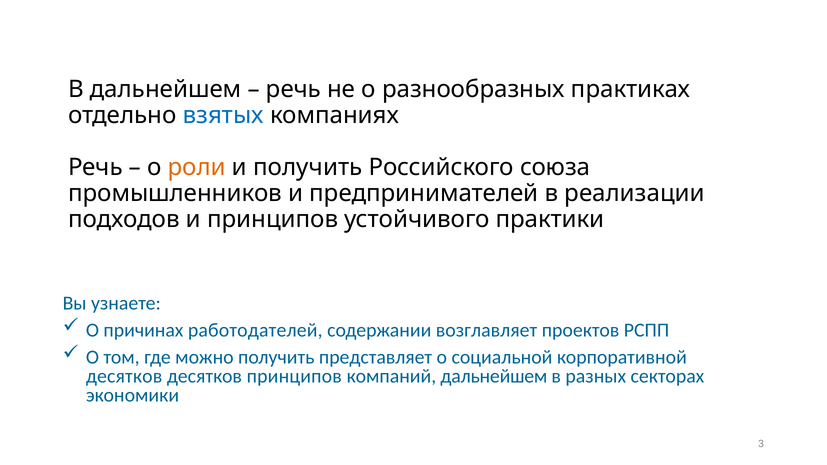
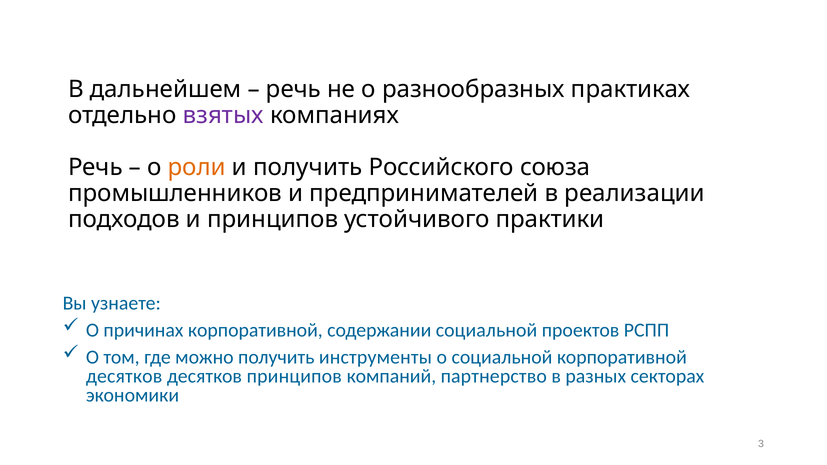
взятых colour: blue -> purple (223, 115)
причинах работодателей: работодателей -> корпоративной (255, 330)
содержании возглавляет: возглавляет -> социальной (487, 330)
представляет: представляет -> инструменты (375, 357)
компаний дальнейшем: дальнейшем -> партнерство (494, 376)
